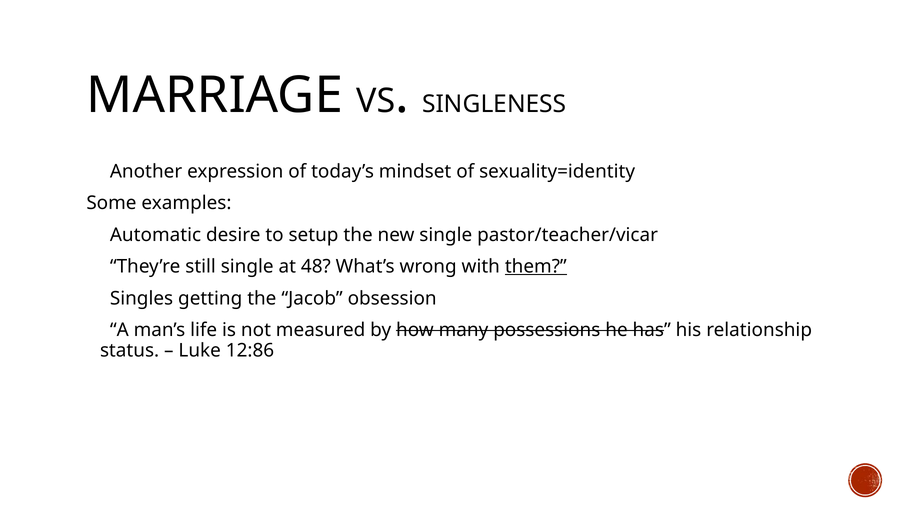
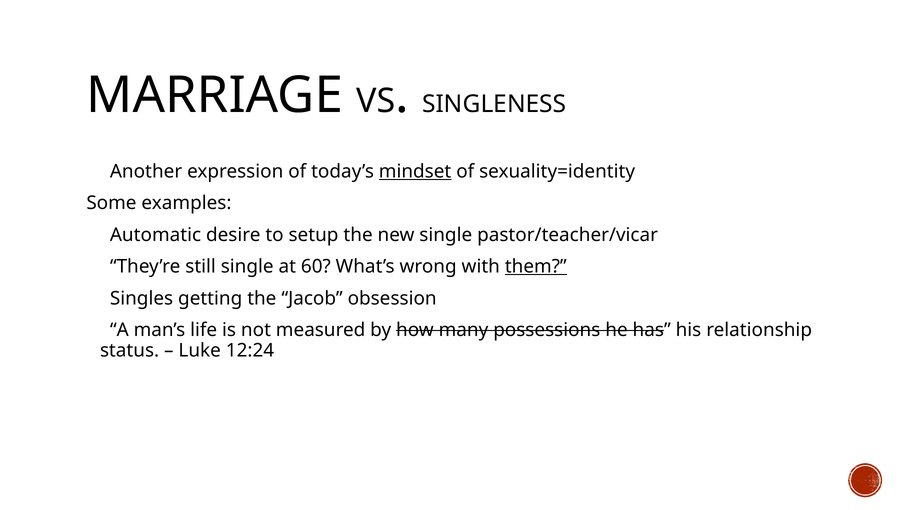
mindset underline: none -> present (415, 171)
48: 48 -> 60 (316, 267)
12:86: 12:86 -> 12:24 (250, 351)
